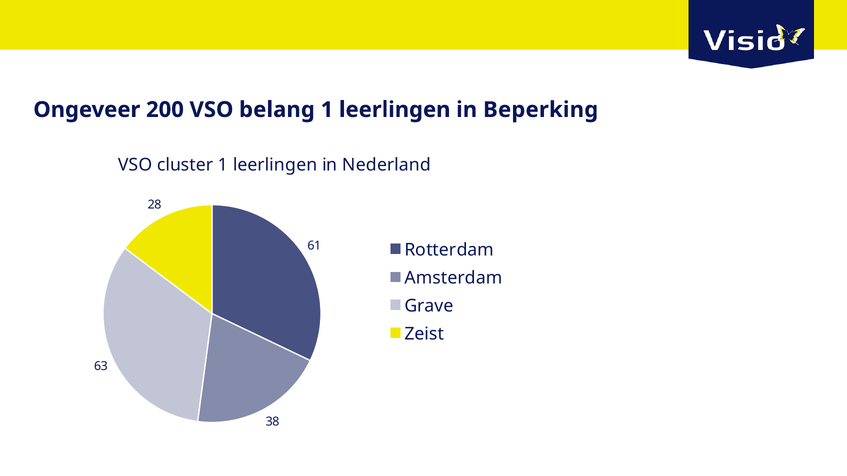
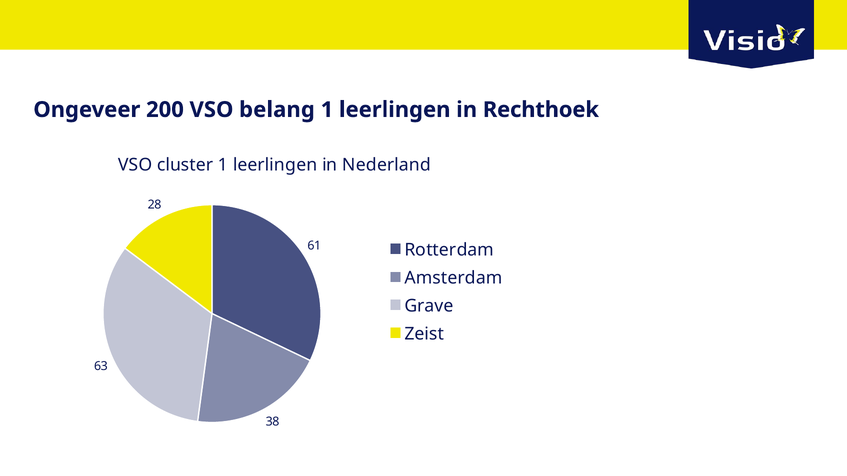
Beperking: Beperking -> Rechthoek (541, 110)
